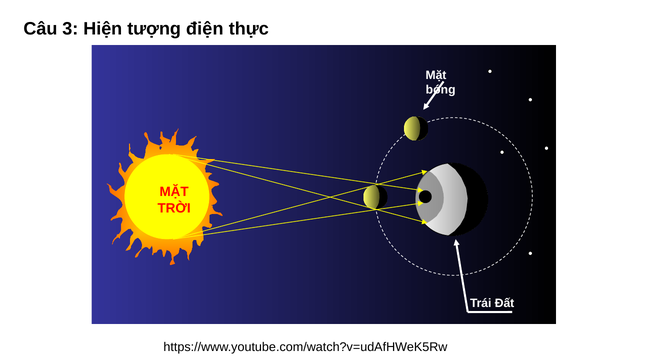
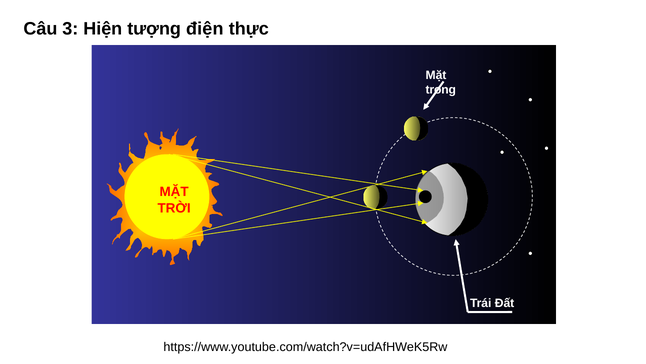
bóng: bóng -> trong (441, 89)
